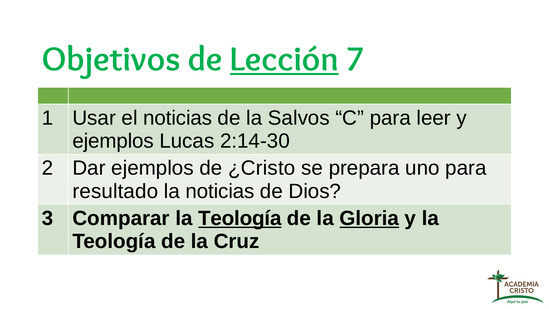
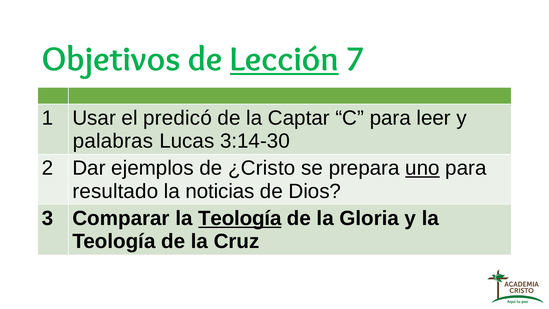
el noticias: noticias -> predicó (178, 118)
Salvos: Salvos -> Captar (299, 118)
ejemplos: ejemplos -> palabras (113, 141)
2:14-30: 2:14-30 -> 3:14-30 (255, 141)
uno underline: none -> present (422, 168)
Gloria underline: present -> none (369, 218)
